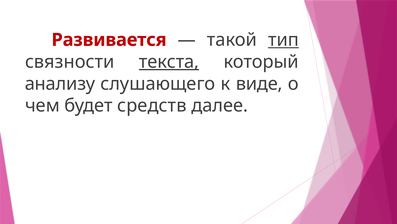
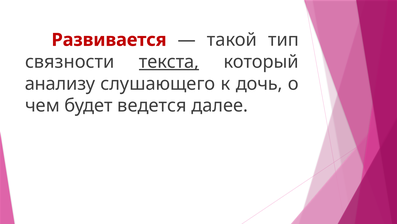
тип underline: present -> none (283, 40)
виде: виде -> дочь (259, 83)
средств: средств -> ведется (152, 105)
